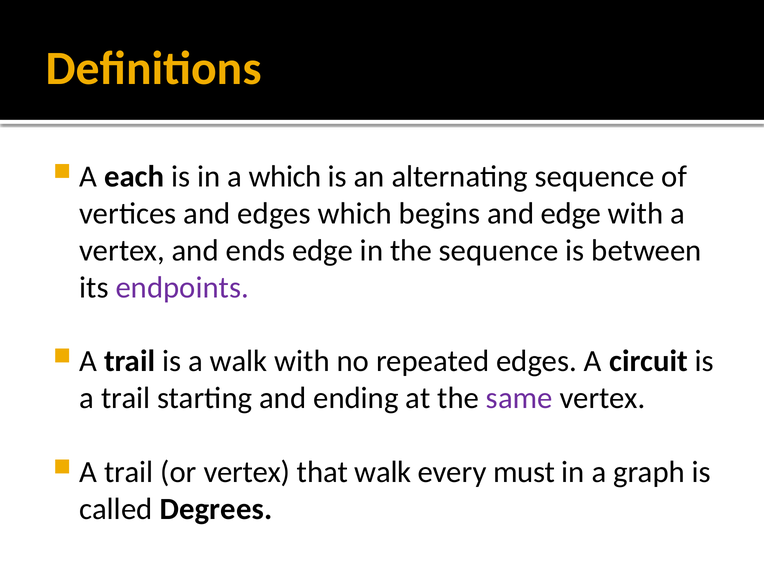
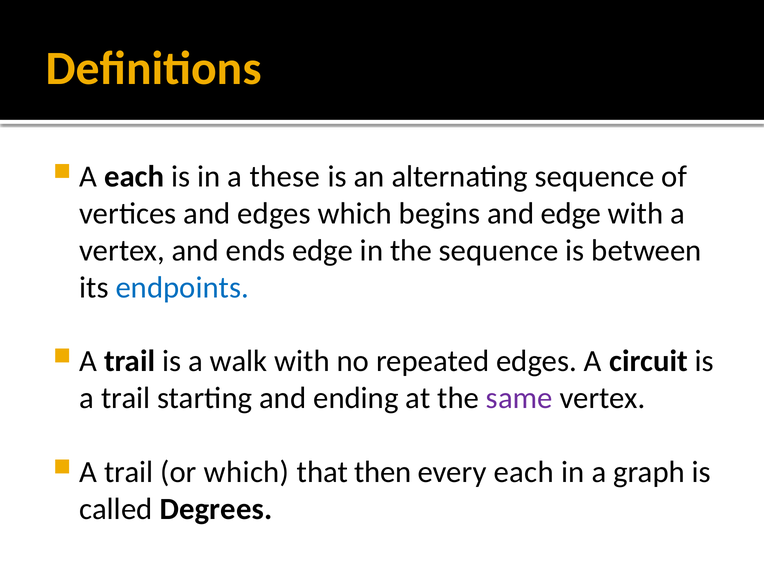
a which: which -> these (285, 177)
endpoints colour: purple -> blue (182, 287)
or vertex: vertex -> which (247, 472)
that walk: walk -> then (383, 472)
every must: must -> each (524, 472)
